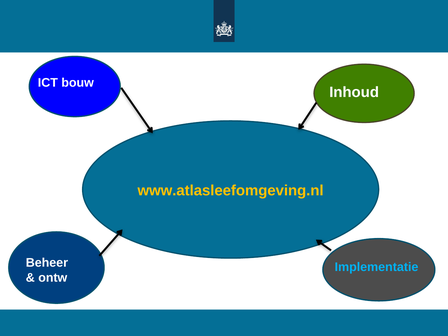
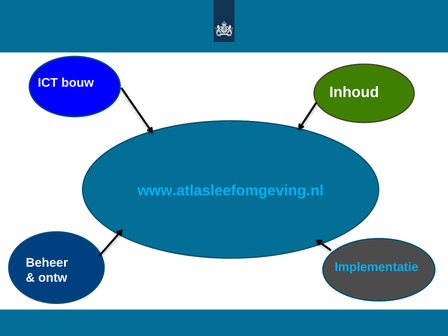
www.atlasleefomgeving.nl colour: yellow -> light blue (231, 191)
